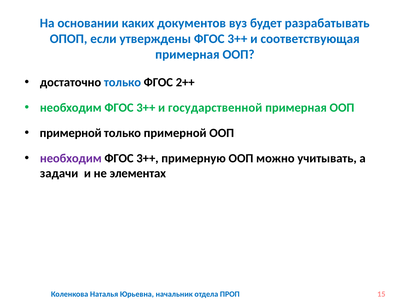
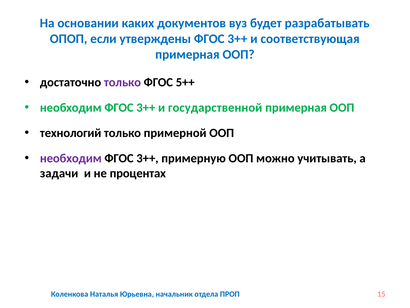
только colour: blue -> purple (123, 82)
2++: 2++ -> 5++ (185, 82)
примерной: примерной -> технологий (71, 133)
элементах: элементах -> процентах (138, 173)
